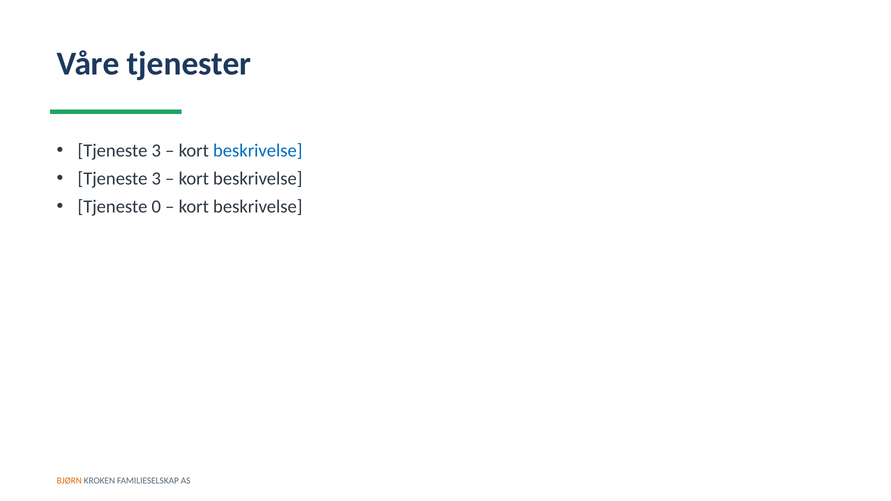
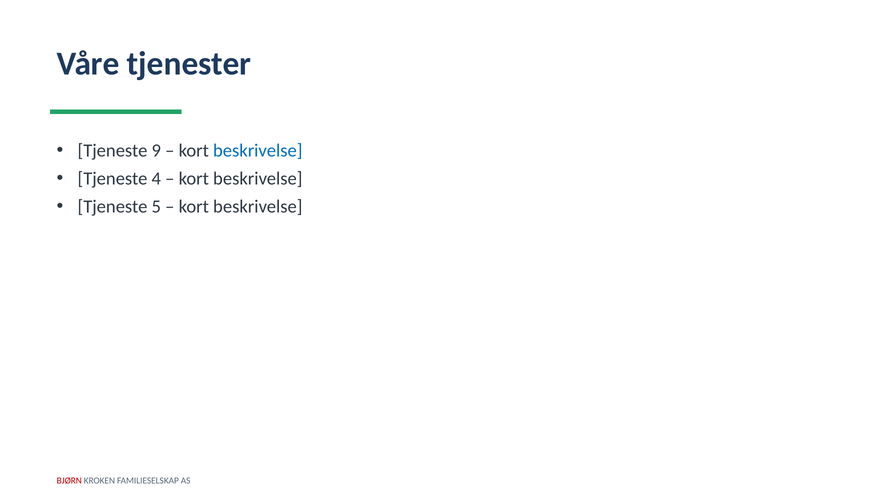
3: 3 -> 9 (156, 151)
3: 3 -> 4 (156, 179)
0: 0 -> 5 (156, 207)
BJØRN colour: orange -> red (69, 481)
